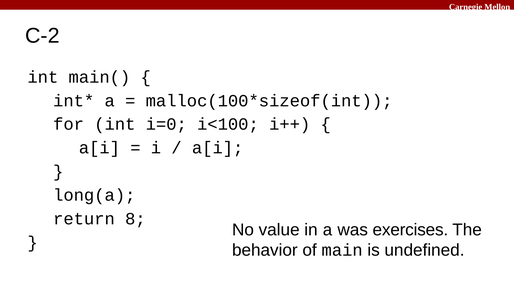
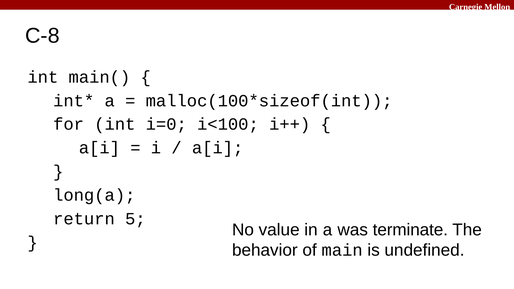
C-2: C-2 -> C-8 (42, 36)
8: 8 -> 5 (135, 219)
exercises: exercises -> terminate (410, 230)
